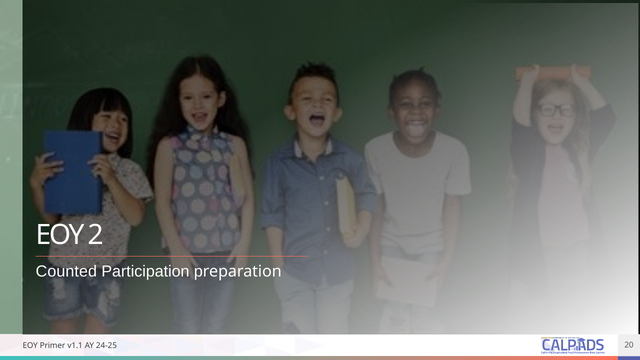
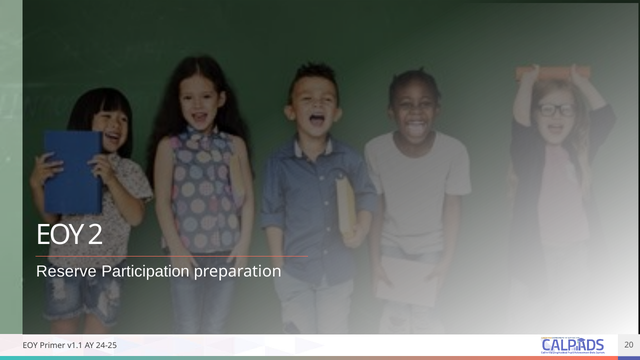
Counted: Counted -> Reserve (66, 271)
